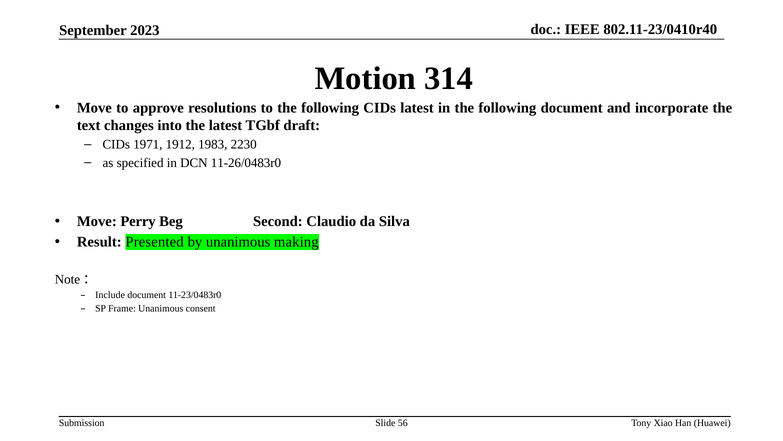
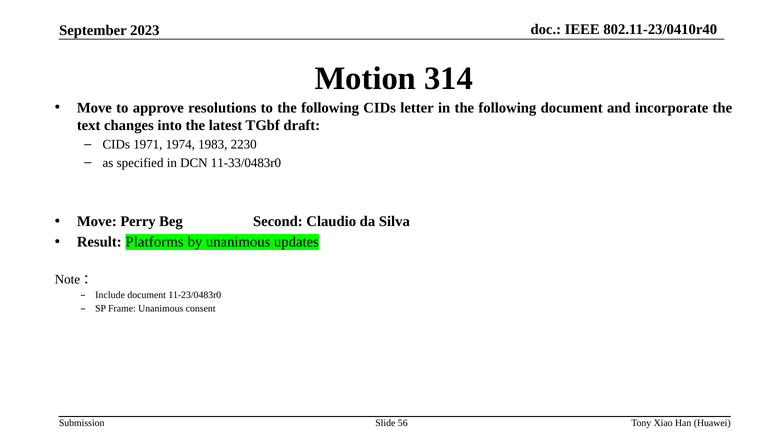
CIDs latest: latest -> letter (417, 108)
1912: 1912 -> 1974 (180, 144)
11-26/0483r0: 11-26/0483r0 -> 11-33/0483r0 (246, 163)
Presented: Presented -> Platforms (155, 242)
making: making -> updates (296, 242)
